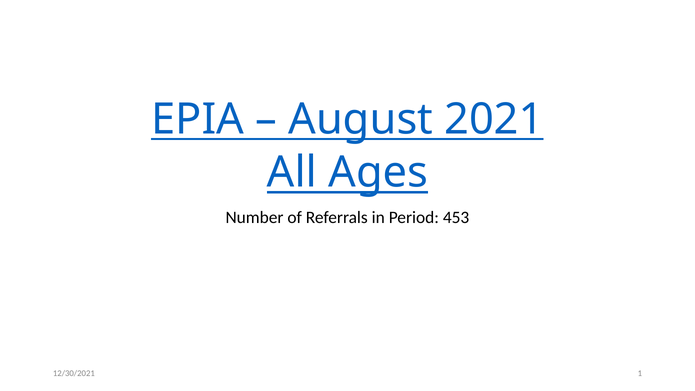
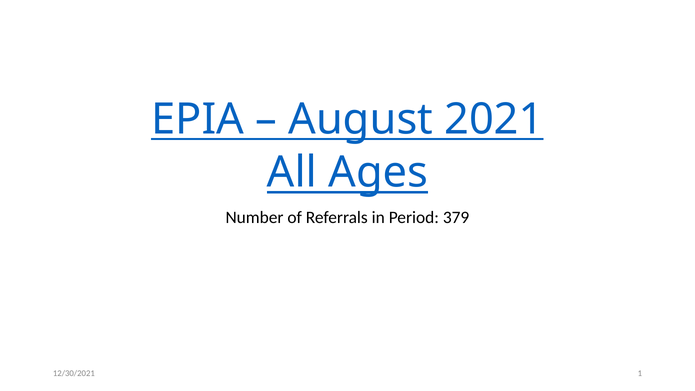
453: 453 -> 379 (456, 217)
